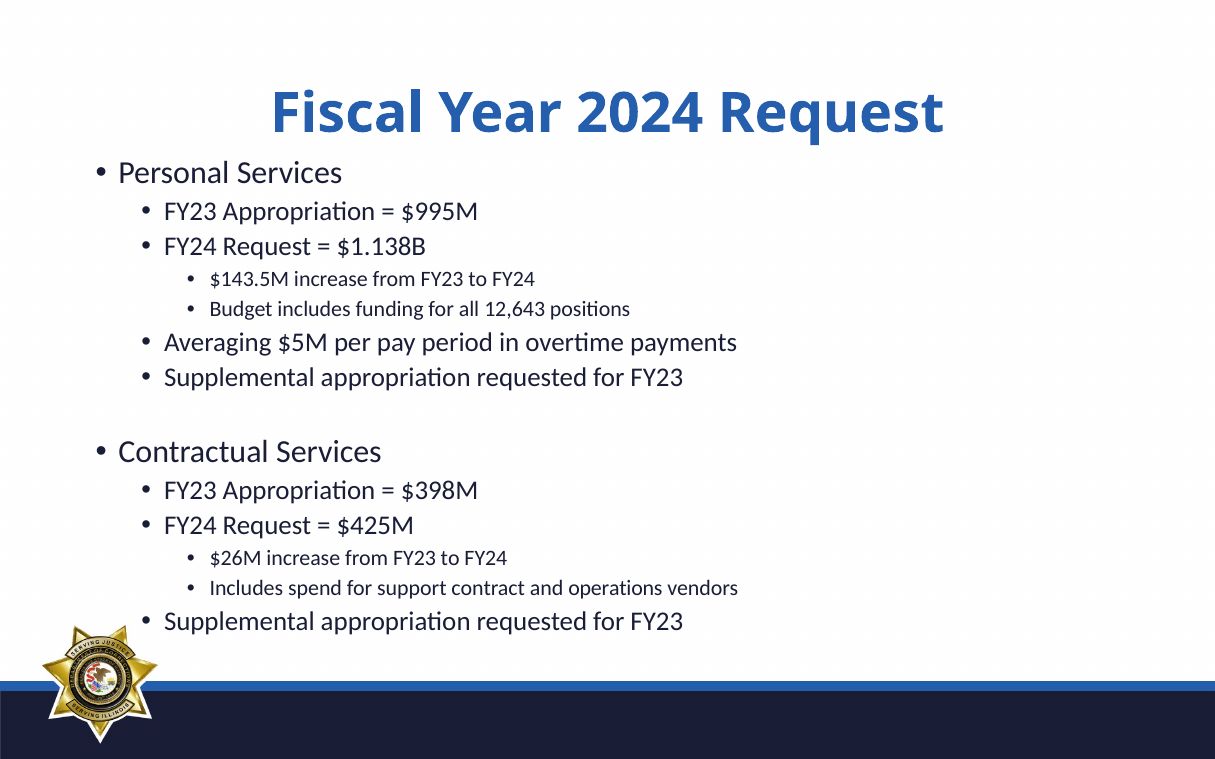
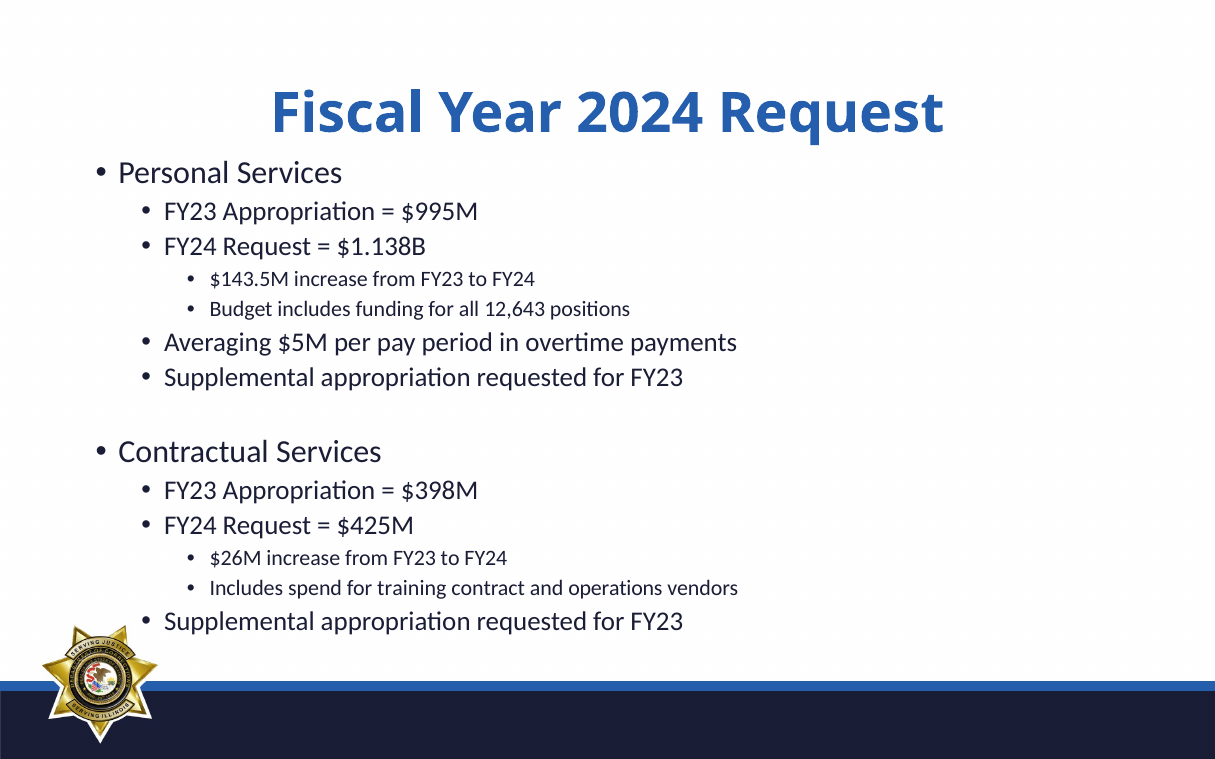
support: support -> training (412, 589)
